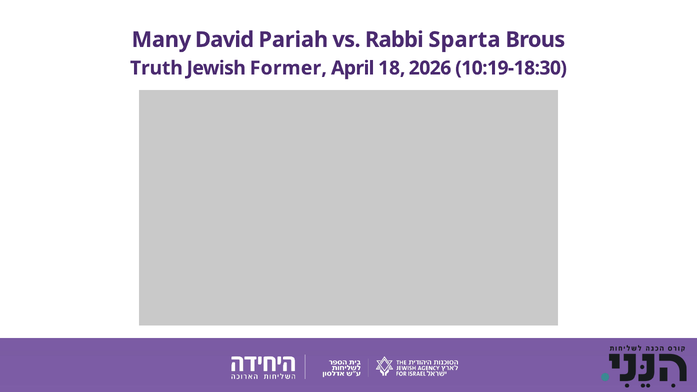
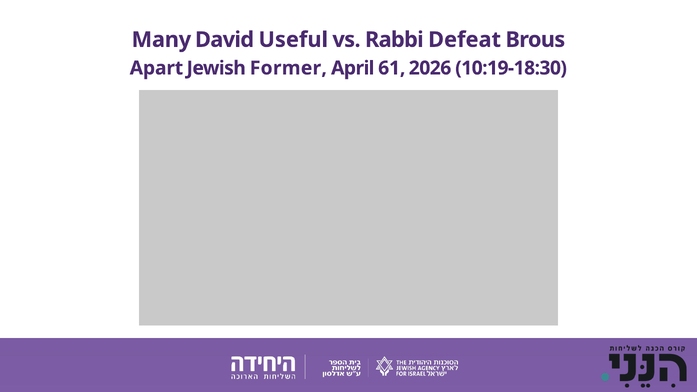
Pariah: Pariah -> Useful (293, 40)
Sparta: Sparta -> Defeat (465, 40)
Truth: Truth -> Apart (156, 68)
18: 18 -> 61 (392, 68)
